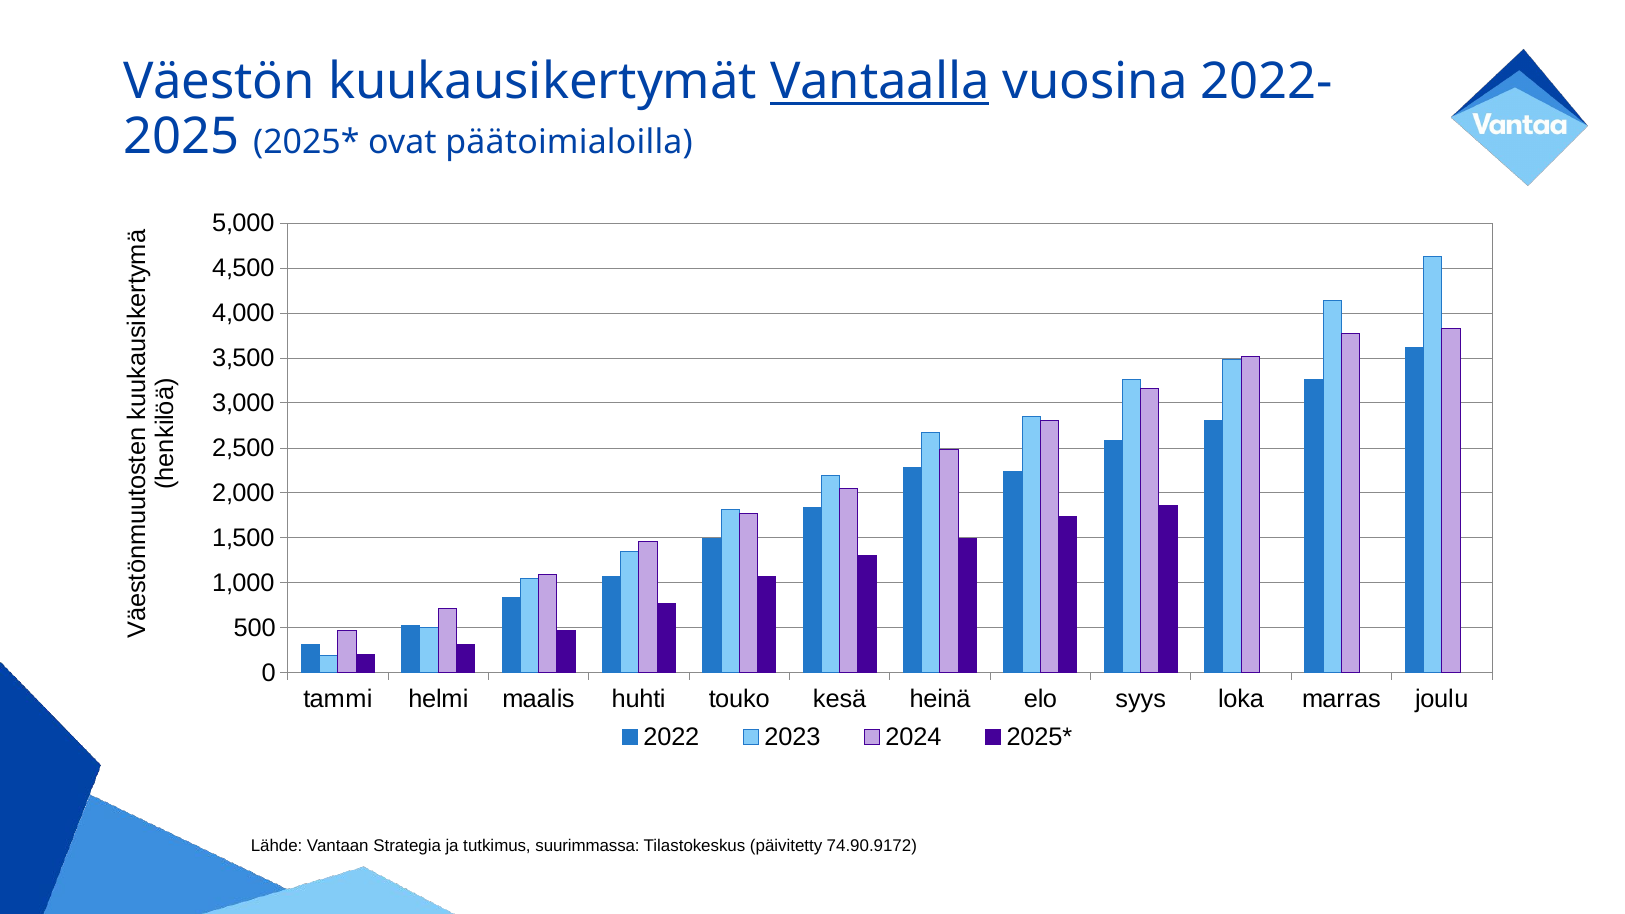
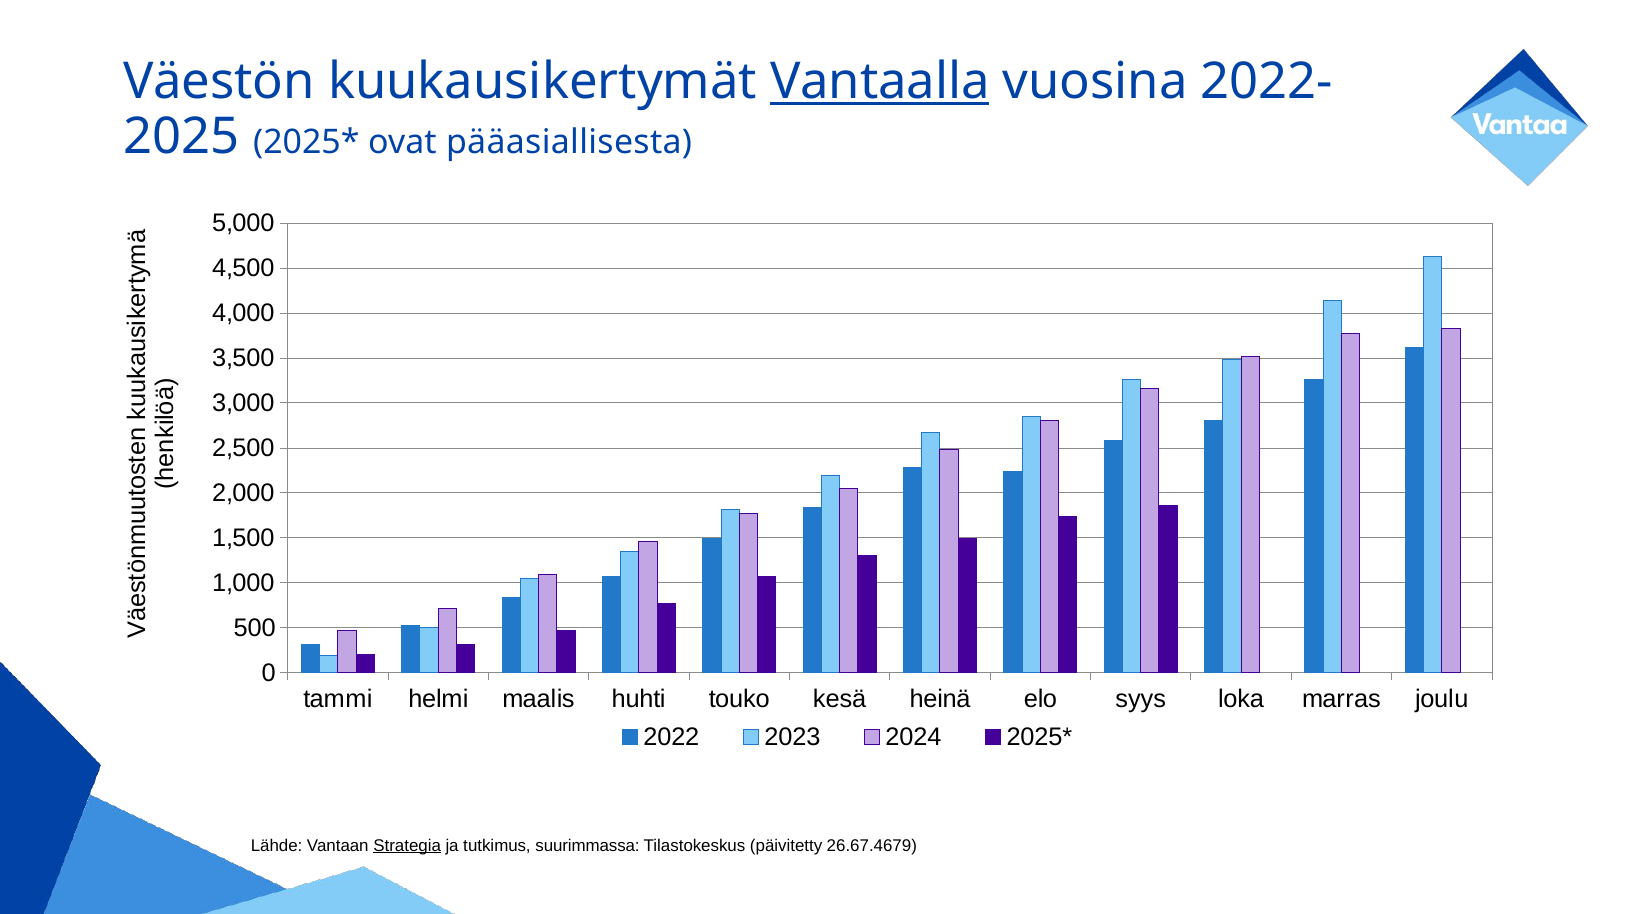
päätoimialoilla: päätoimialoilla -> pääasiallisesta (569, 142)
Strategia underline: none -> present (407, 846)
74.90.9172: 74.90.9172 -> 26.67.4679 (872, 846)
